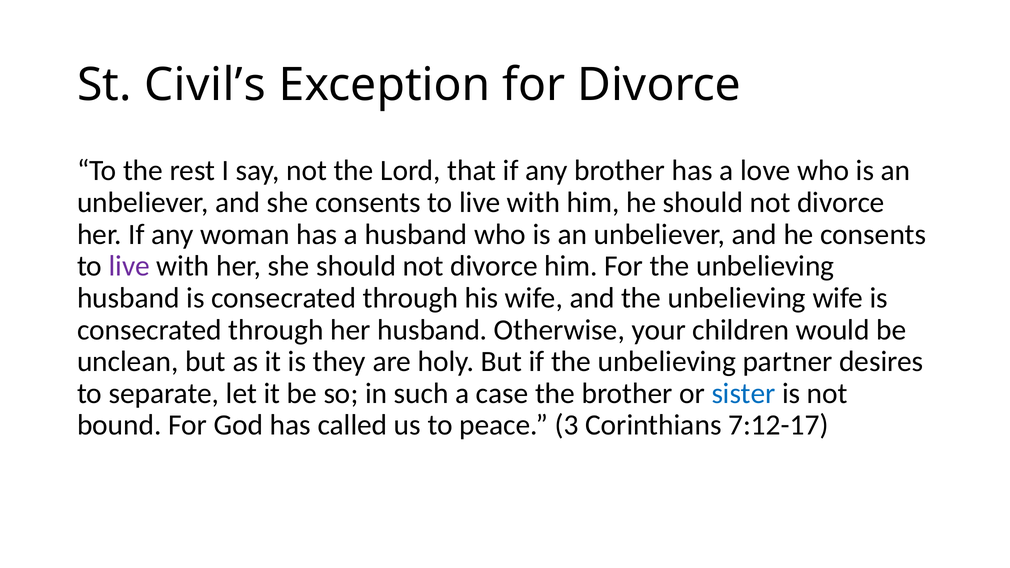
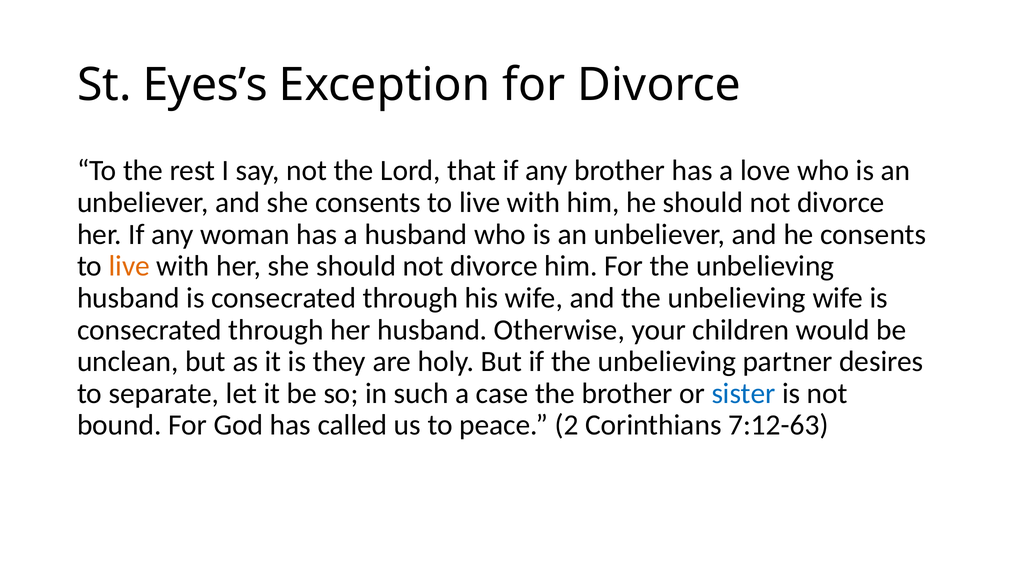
Civil’s: Civil’s -> Eyes’s (205, 85)
live colour: purple -> orange (129, 266)
3: 3 -> 2 (567, 425)
7:12-17: 7:12-17 -> 7:12-63 (778, 425)
